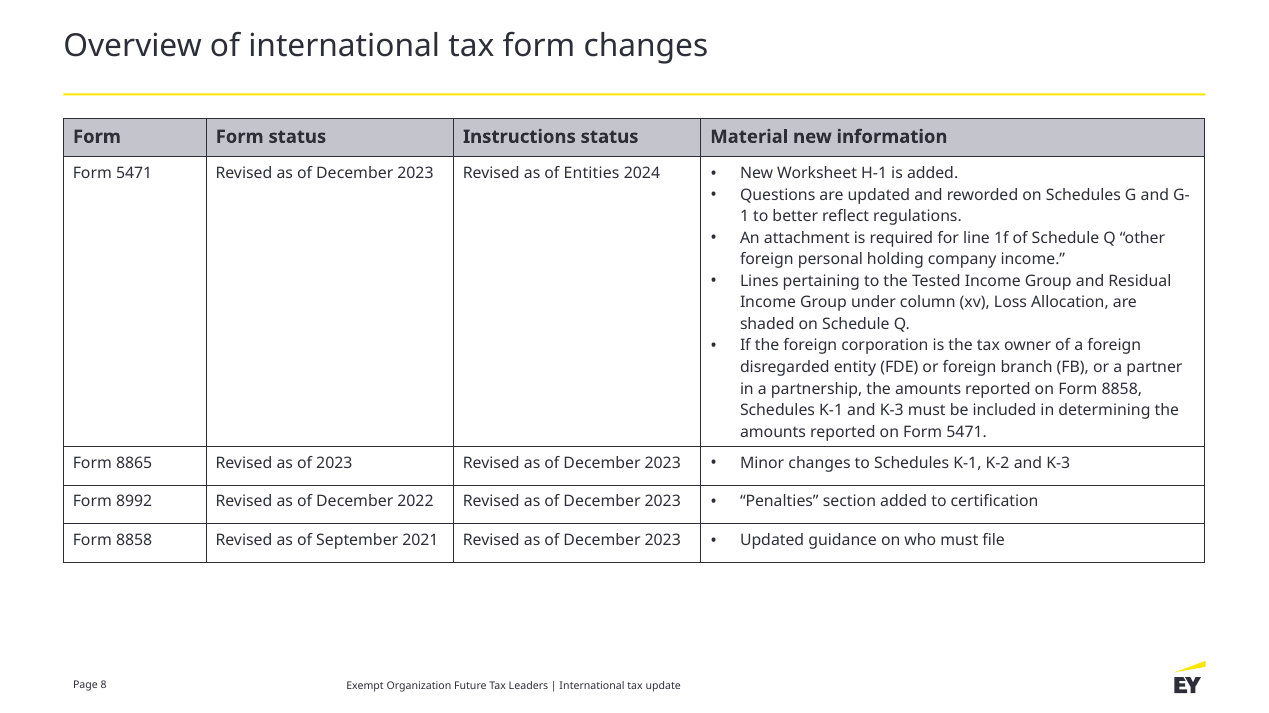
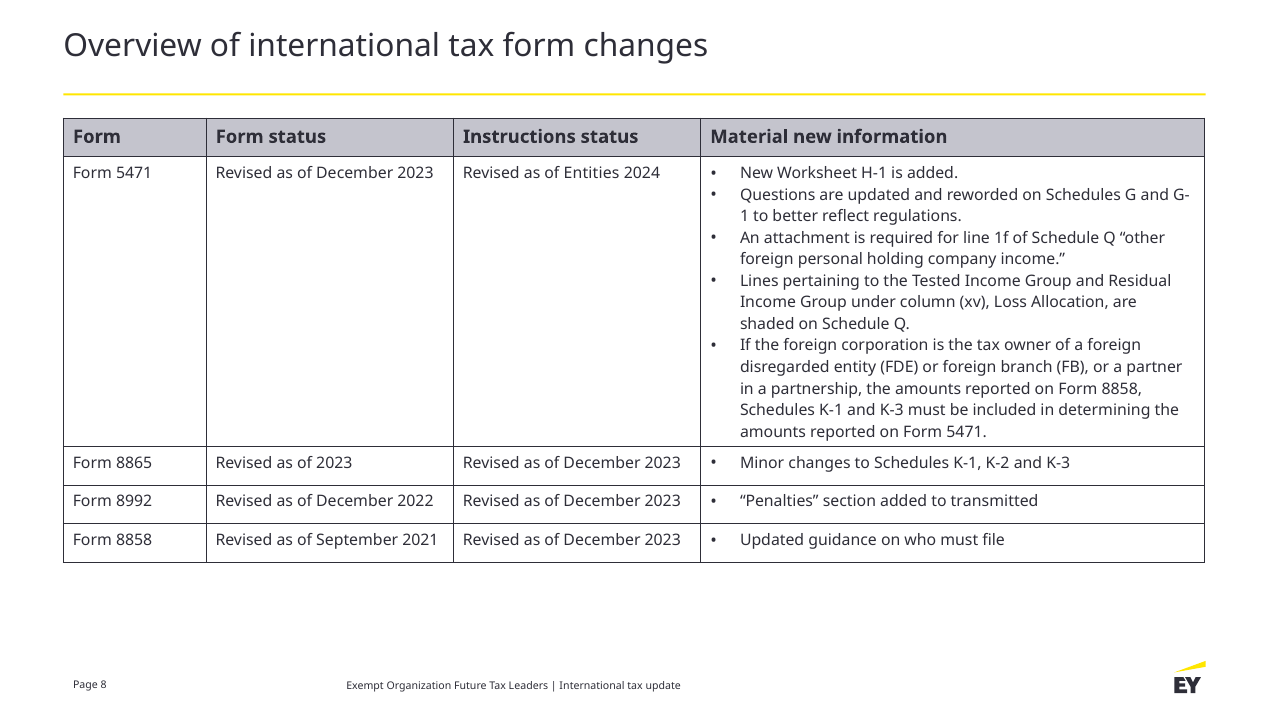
certification: certification -> transmitted (995, 502)
